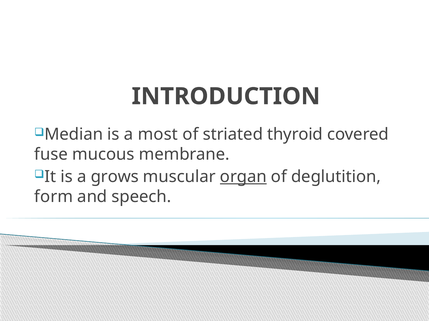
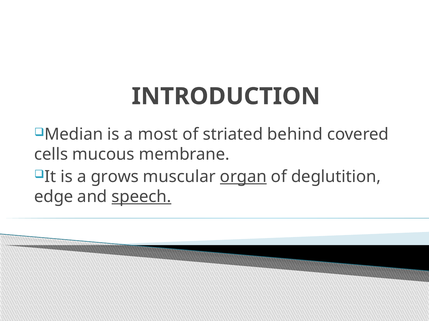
thyroid: thyroid -> behind (295, 135)
fuse: fuse -> cells (51, 155)
form: form -> edge (54, 197)
speech underline: none -> present (141, 197)
